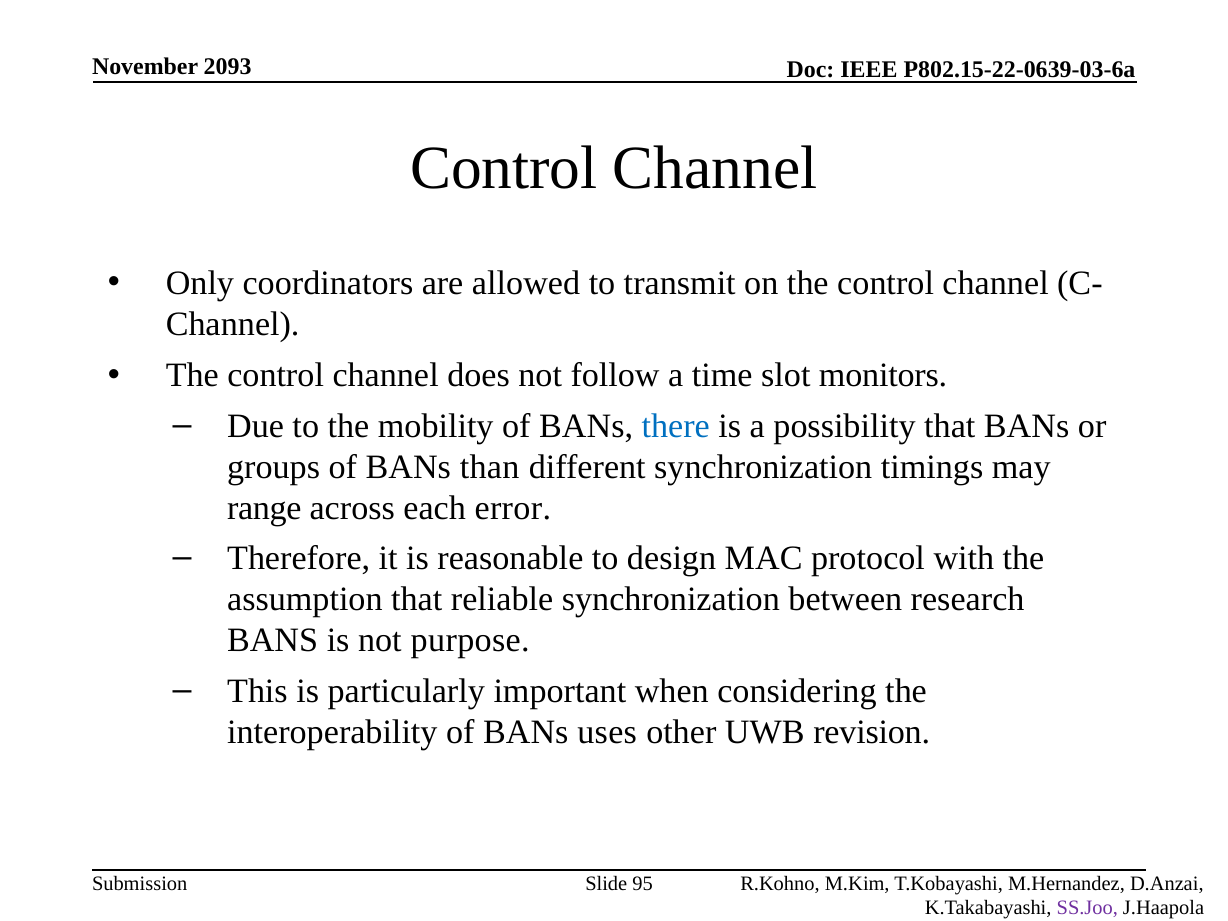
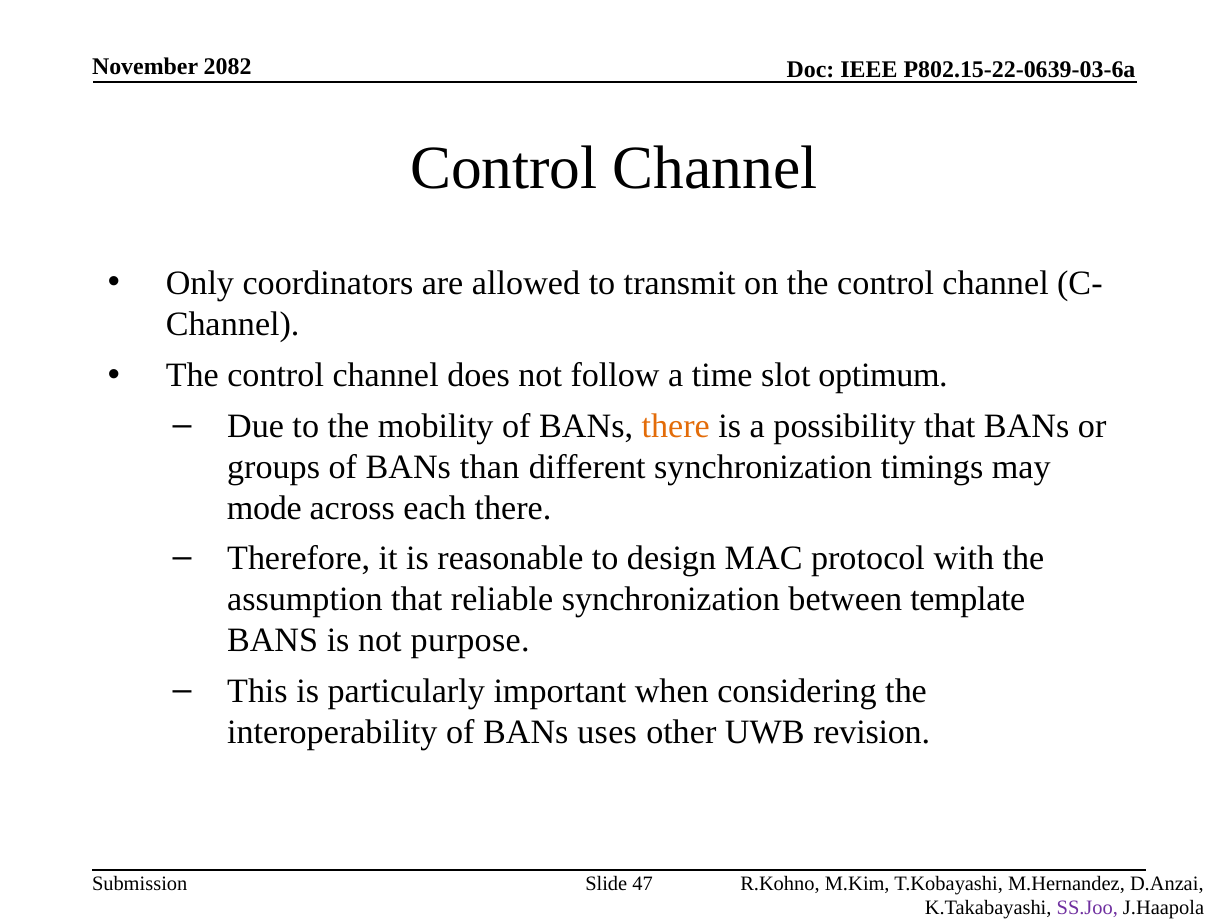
2093: 2093 -> 2082 (228, 67)
monitors: monitors -> optimum (883, 376)
there colour: blue -> orange (676, 426)
range: range -> mode (264, 508)
each error: error -> there (513, 508)
research: research -> template (968, 600)
95: 95 -> 47 (643, 883)
